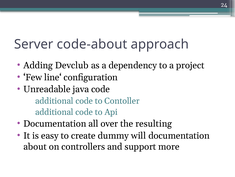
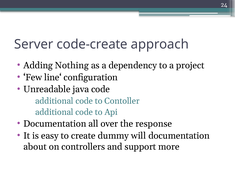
code-about: code-about -> code-create (92, 44)
Devclub: Devclub -> Nothing (72, 65)
resulting: resulting -> response (154, 123)
